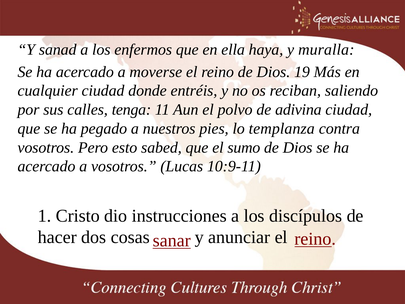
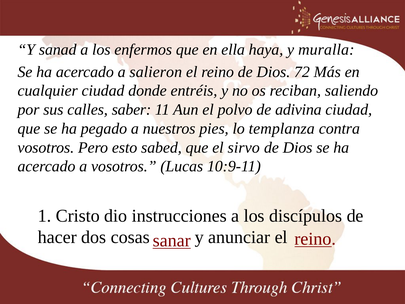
moverse: moverse -> salieron (156, 72)
19: 19 -> 72 (302, 72)
tenga: tenga -> saber (131, 110)
sumo: sumo -> sirvo (244, 147)
